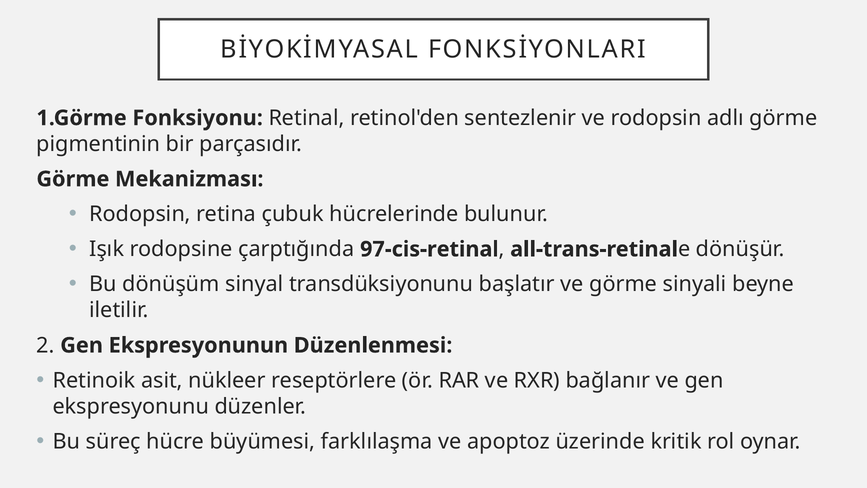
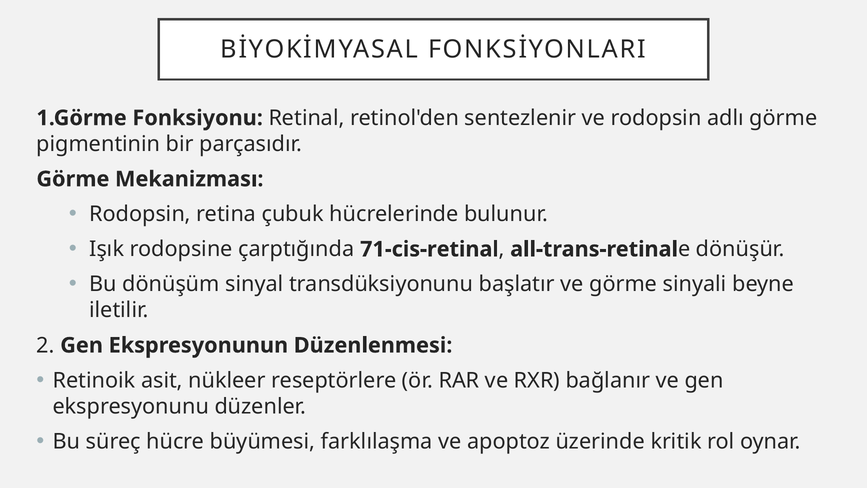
97-cis-retinal: 97-cis-retinal -> 71-cis-retinal (429, 249)
